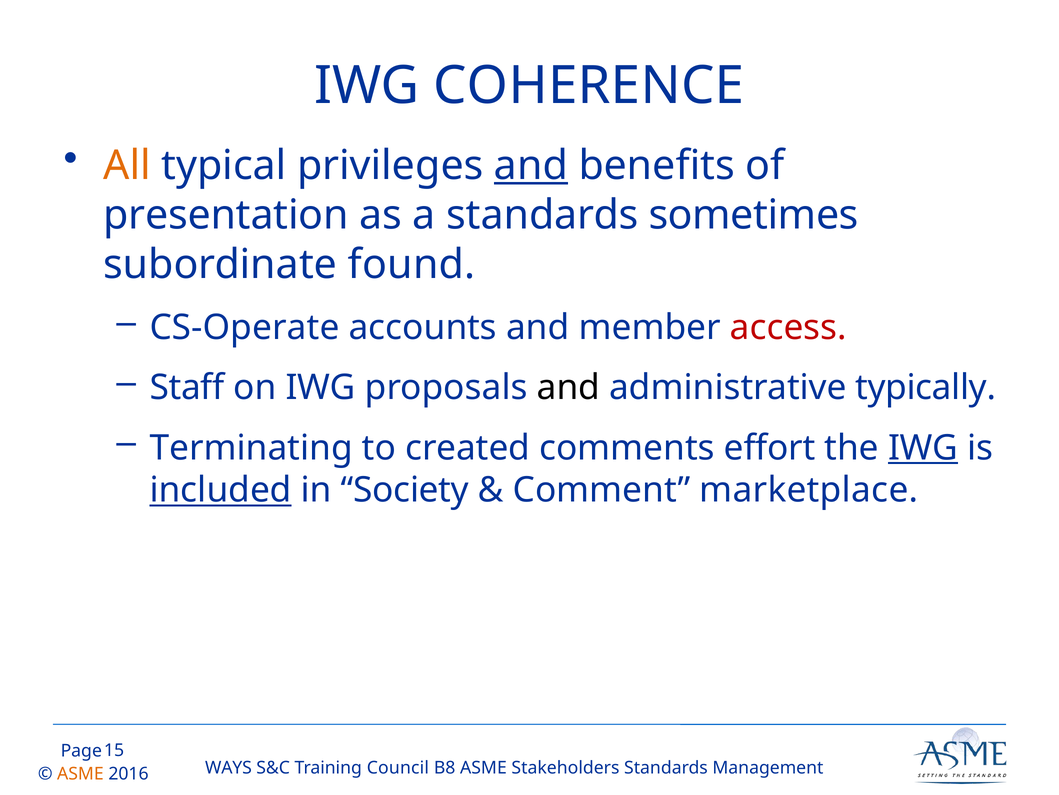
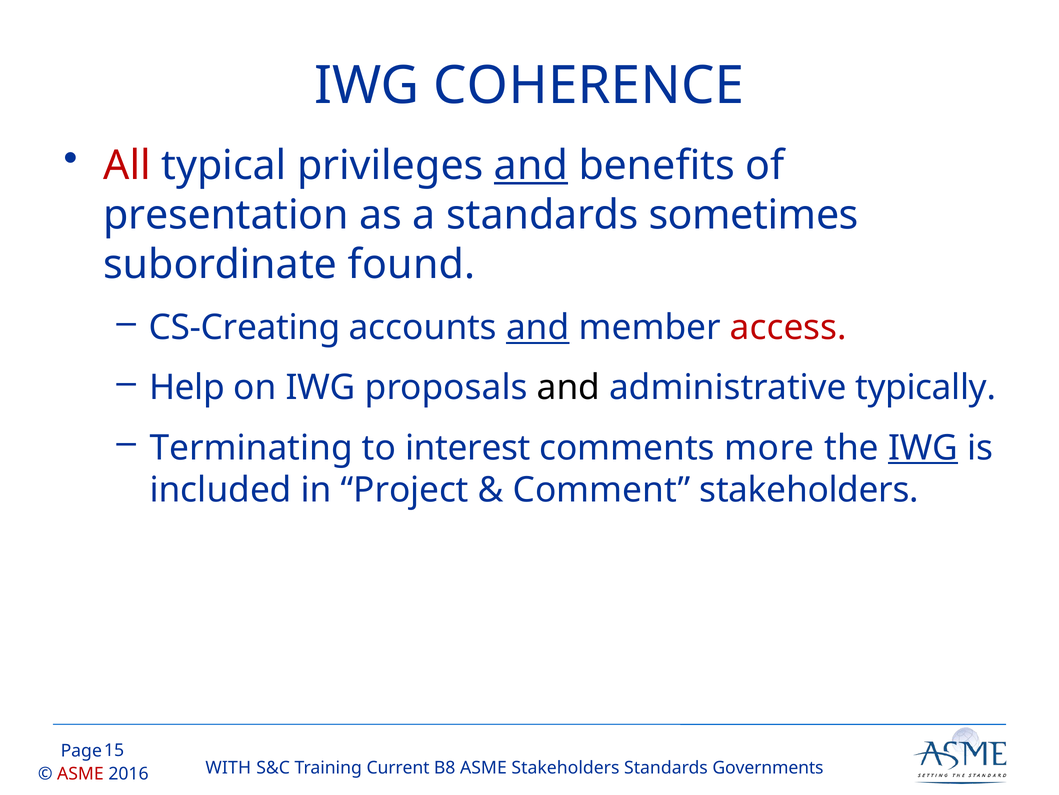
All colour: orange -> red (127, 165)
CS-Operate: CS-Operate -> CS-Creating (245, 327)
and underline: none -> present (538, 327)
Staff: Staff -> Help (187, 387)
created: created -> interest (468, 447)
effort: effort -> more (769, 447)
included underline: present -> none (221, 490)
Society: Society -> Project (405, 490)
Comment marketplace: marketplace -> stakeholders (809, 490)
ASME colour: orange -> red (80, 773)
WAYS: WAYS -> WITH (228, 767)
Council: Council -> Current (398, 767)
Management: Management -> Governments (768, 767)
